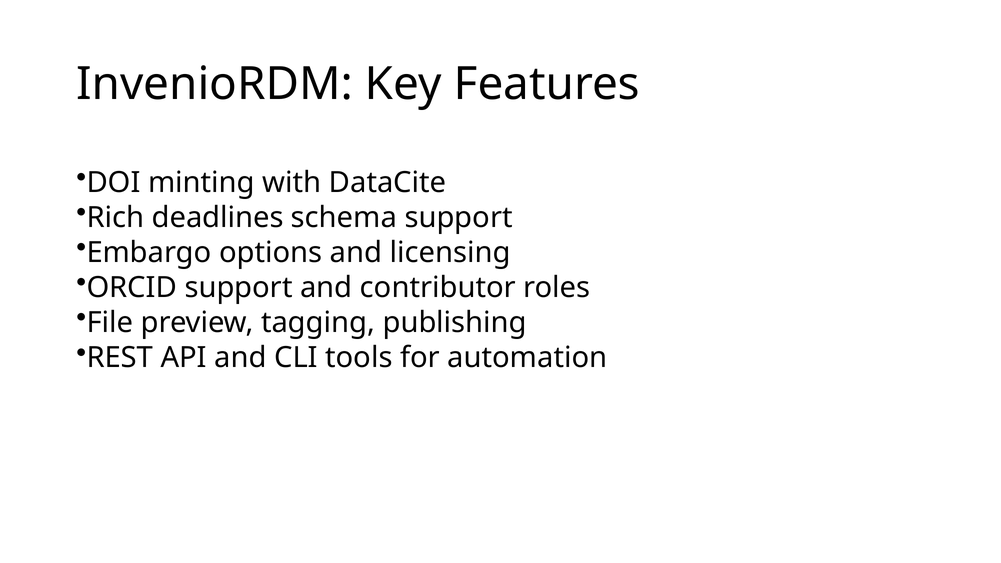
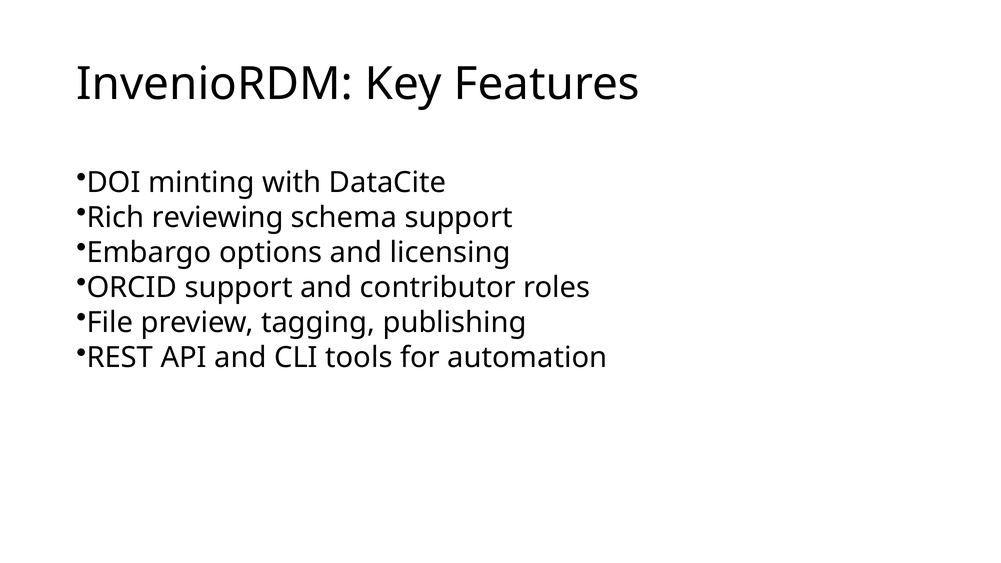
deadlines: deadlines -> reviewing (218, 217)
